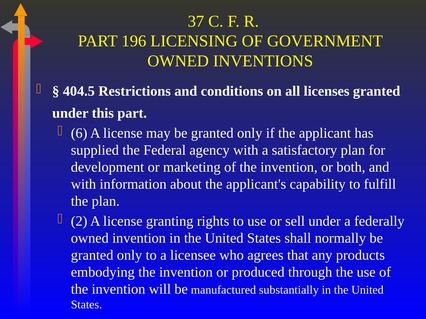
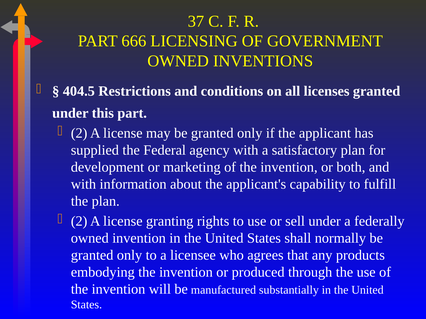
196: 196 -> 666 (134, 41)
6: 6 -> 2 (79, 133)
